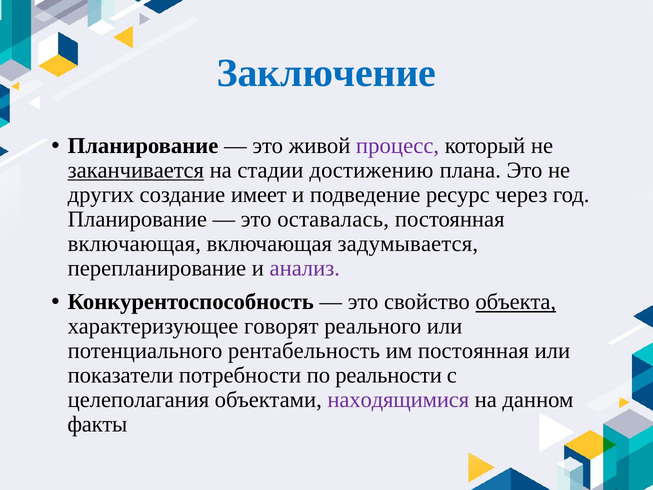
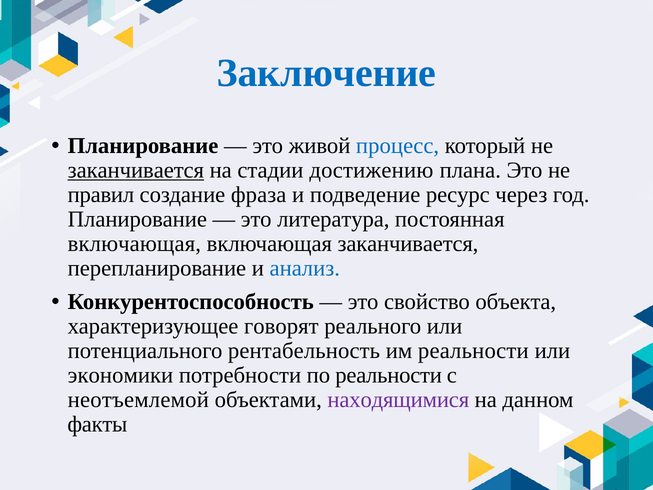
процесс colour: purple -> blue (398, 146)
других: других -> правил (101, 195)
имеет: имеет -> фраза (259, 195)
оставалась: оставалась -> литература (333, 219)
включающая задумывается: задумывается -> заканчивается (408, 244)
анализ colour: purple -> blue (305, 268)
объекта underline: present -> none (516, 302)
им постоянная: постоянная -> реальности (473, 351)
показатели: показатели -> экономики (120, 375)
целеполагания: целеполагания -> неотъемлемой (138, 400)
